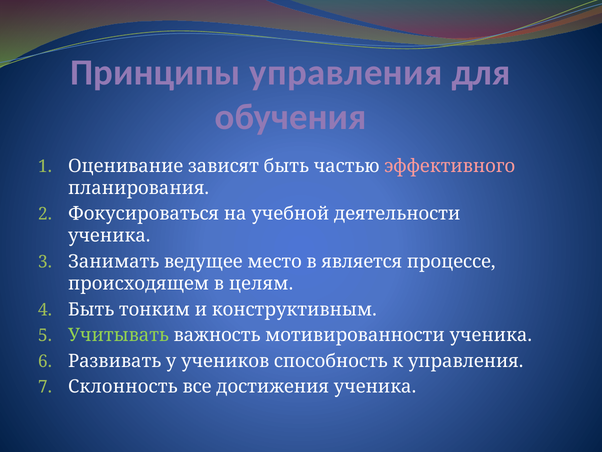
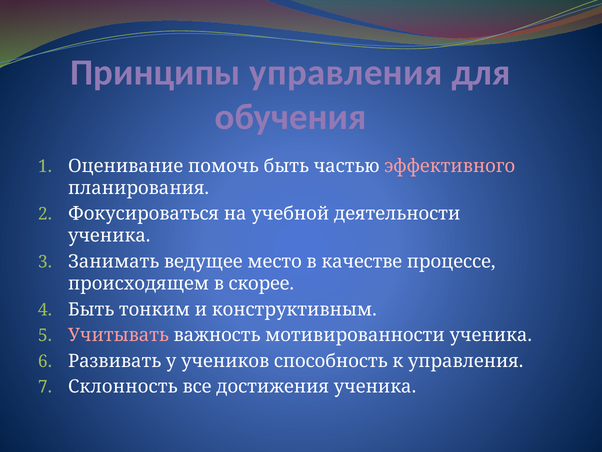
зависят: зависят -> помочь (223, 166)
является: является -> качестве (362, 261)
целям: целям -> скорее (261, 283)
Учитывать colour: light green -> pink (118, 335)
